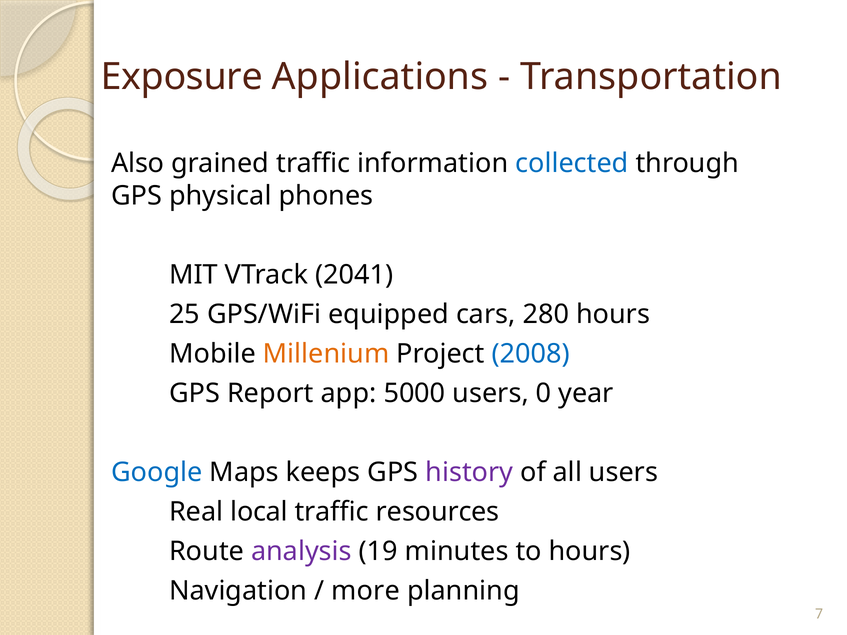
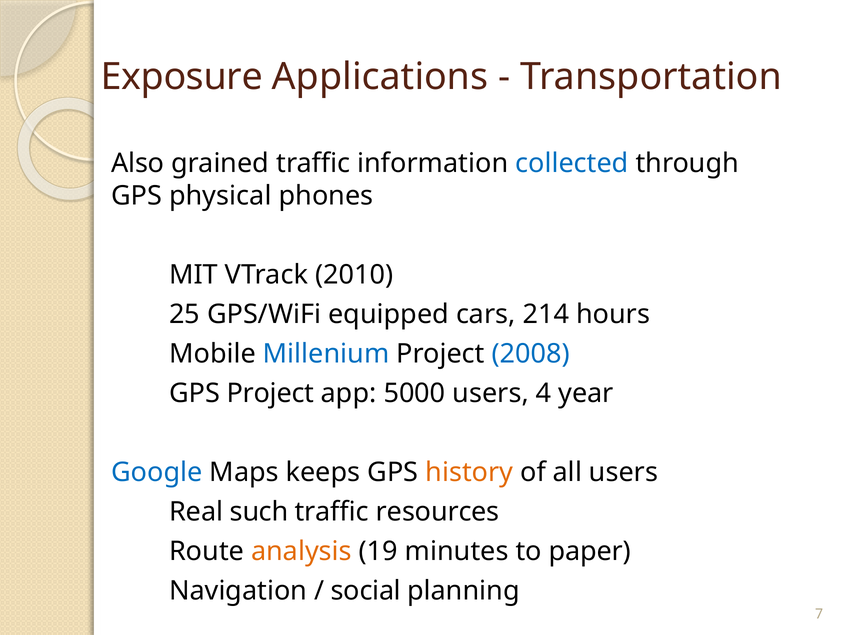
2041: 2041 -> 2010 (354, 275)
280: 280 -> 214 (546, 314)
Millenium colour: orange -> blue (326, 354)
GPS Report: Report -> Project (271, 393)
0: 0 -> 4 (543, 393)
history colour: purple -> orange (469, 472)
local: local -> such (259, 512)
analysis colour: purple -> orange (301, 552)
to hours: hours -> paper (590, 552)
more: more -> social (366, 591)
